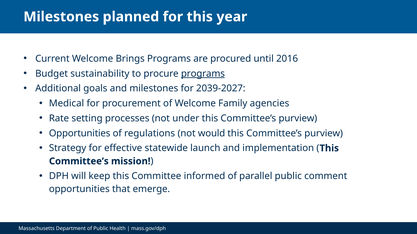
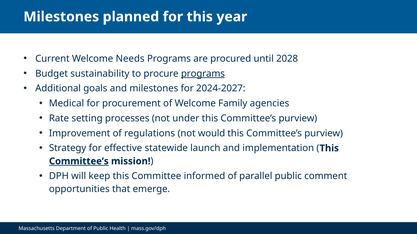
Brings: Brings -> Needs (130, 59)
2016: 2016 -> 2028 (287, 59)
2039-2027: 2039-2027 -> 2024-2027 (221, 89)
Opportunities: Opportunities -> Improvement (80, 134)
Committee’s underline: none -> present (79, 162)
